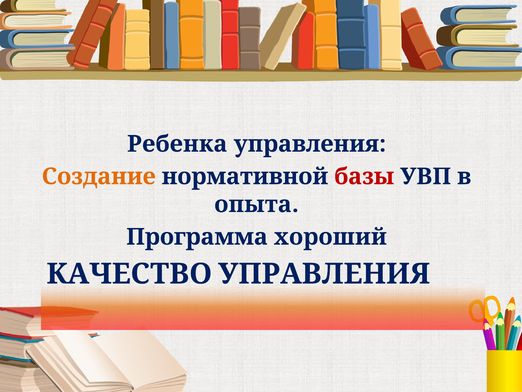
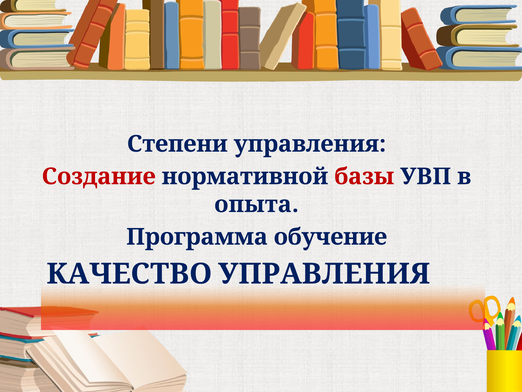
Ребенка: Ребенка -> Степени (177, 144)
Создание colour: orange -> red (99, 176)
хороший: хороший -> обучение (331, 237)
